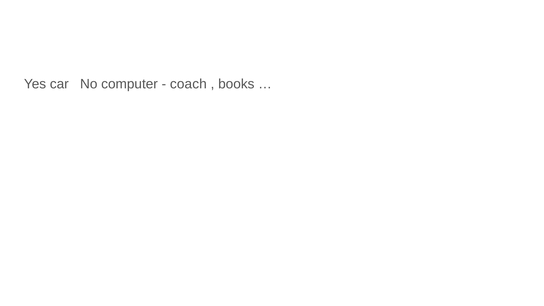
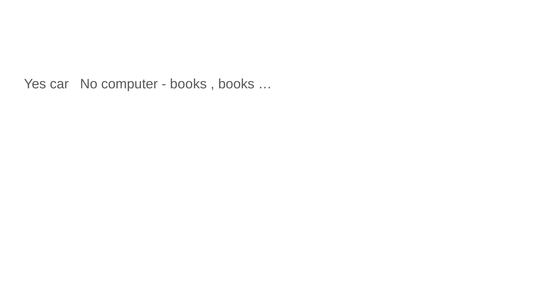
coach: coach -> books (188, 84)
